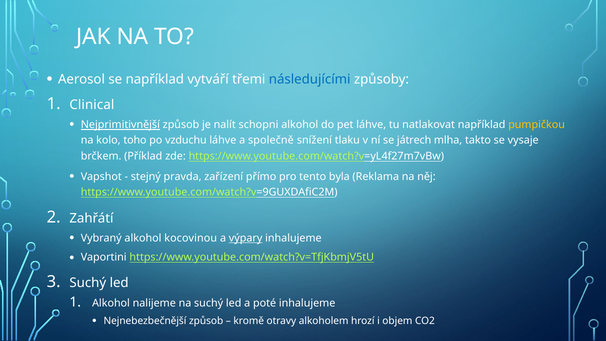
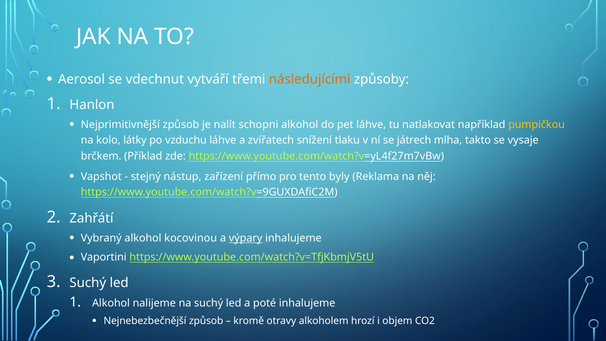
se například: například -> vdechnut (155, 80)
následujícími colour: blue -> orange (310, 80)
Clinical: Clinical -> Hanlon (92, 105)
Nejprimitivnější underline: present -> none (120, 125)
toho: toho -> látky (135, 140)
společně: společně -> zvířatech (271, 140)
pravda: pravda -> nástup (183, 177)
byla: byla -> byly (339, 177)
